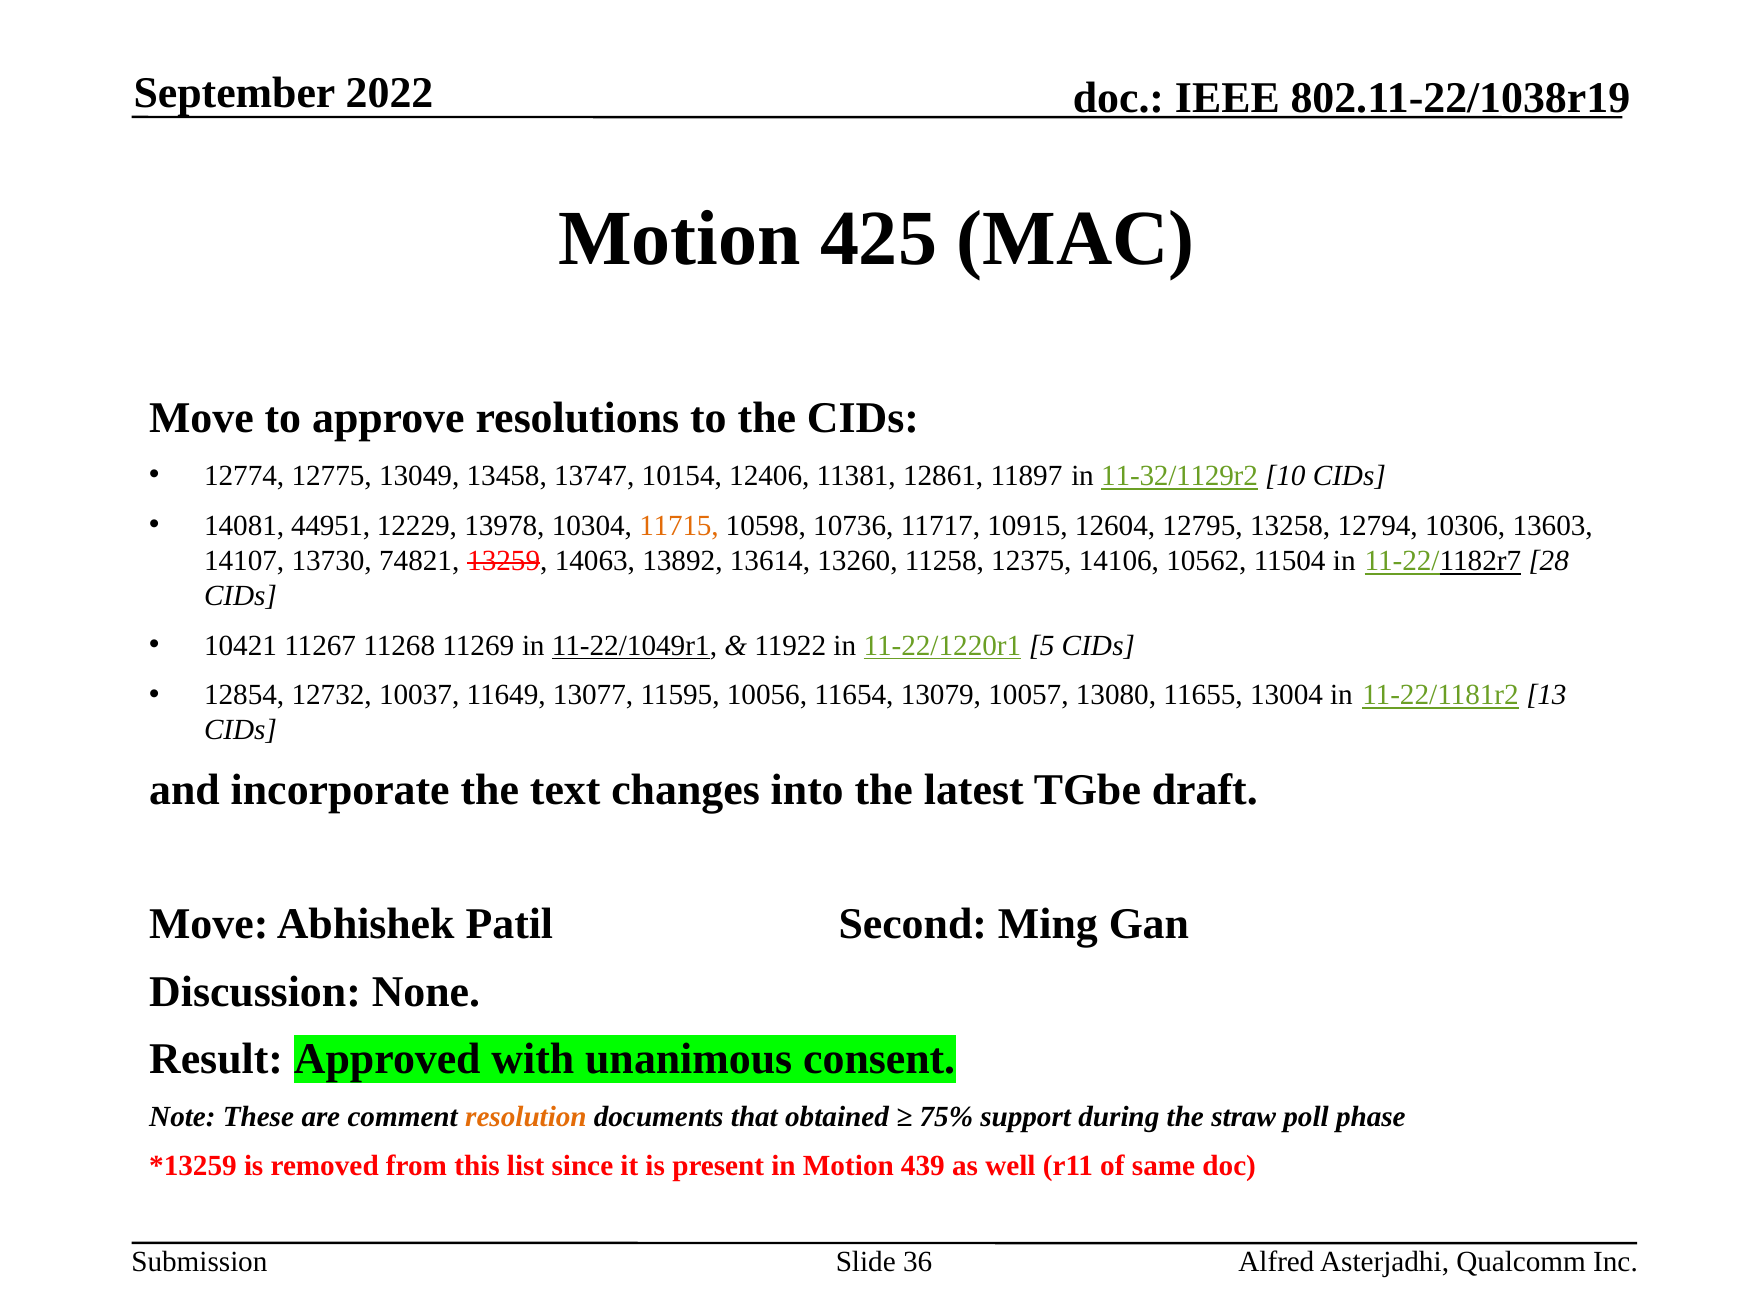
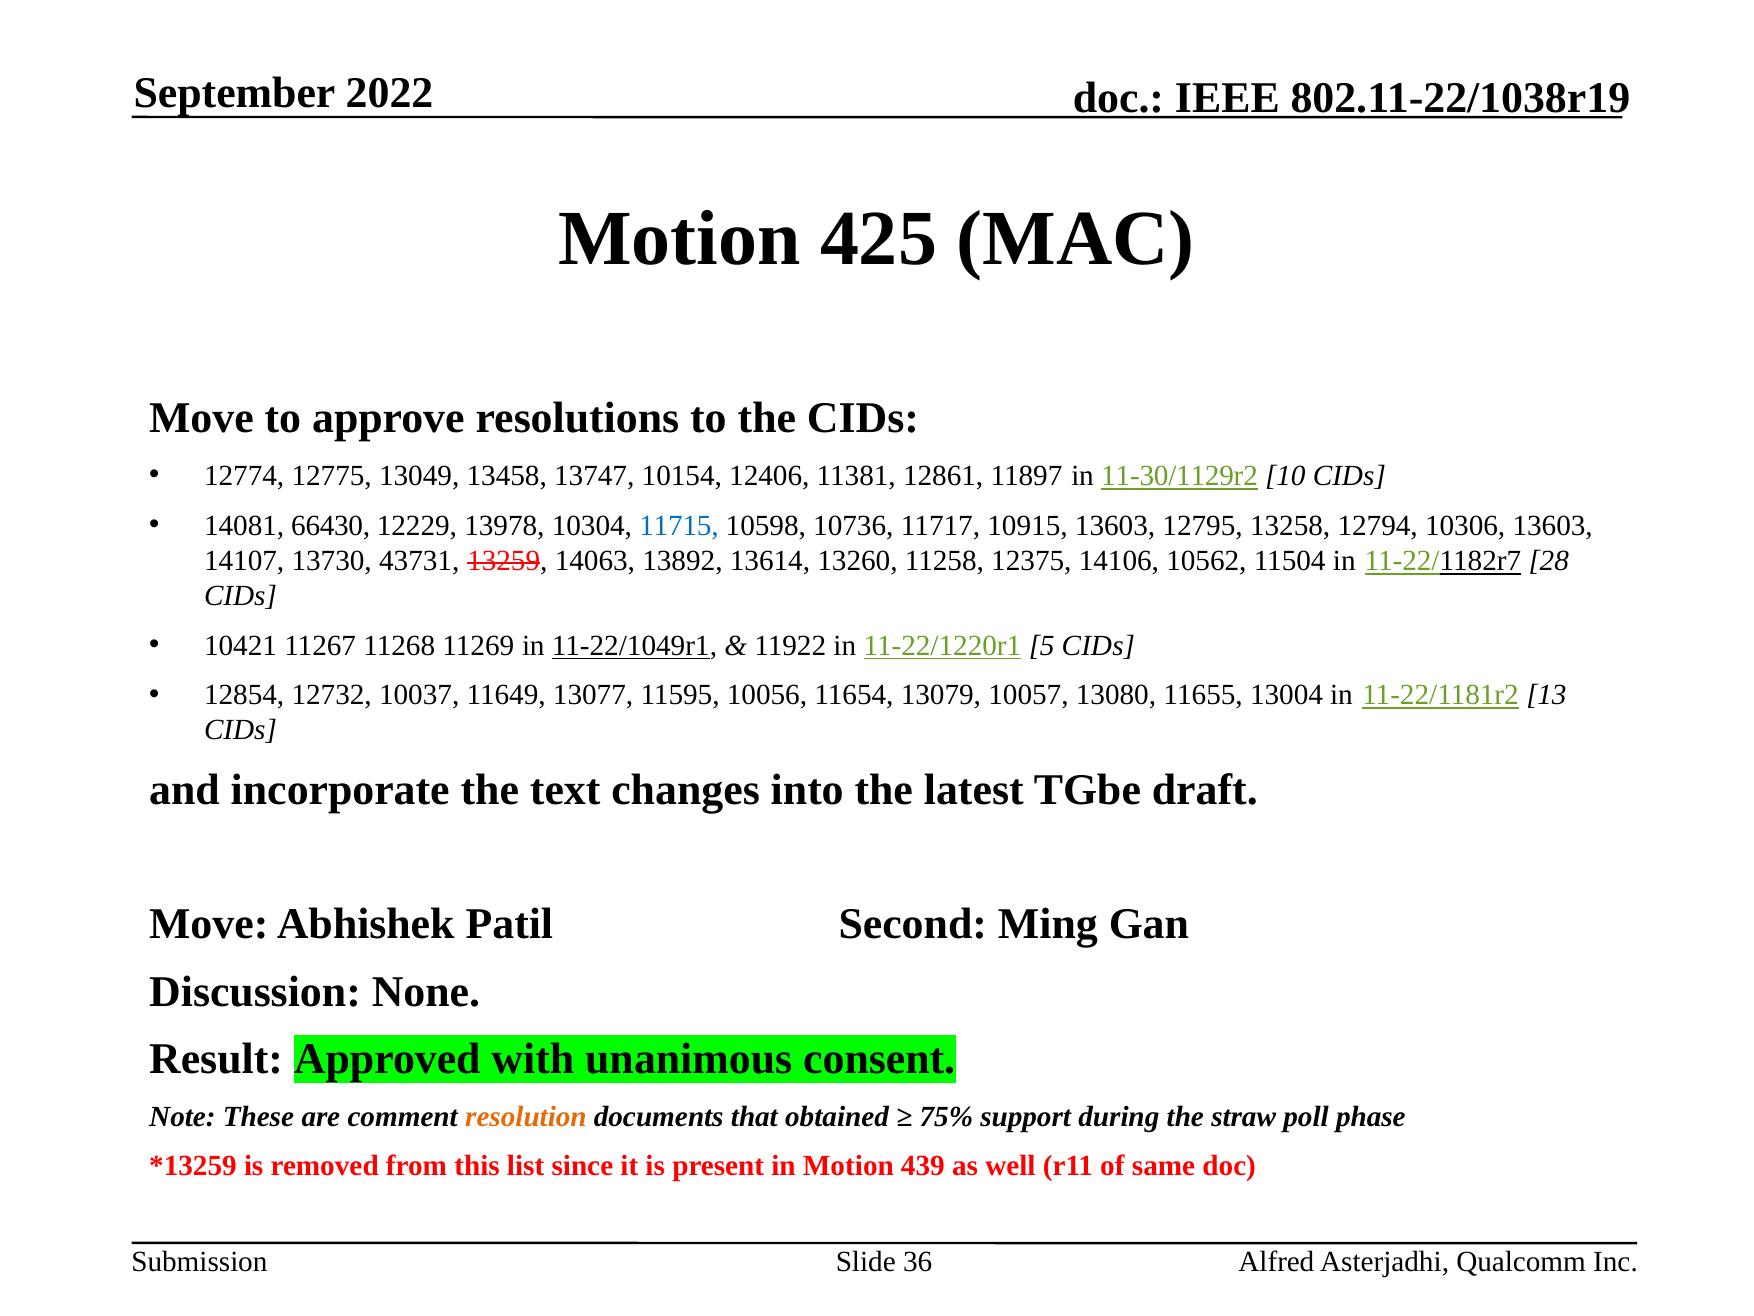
11-32/1129r2: 11-32/1129r2 -> 11-30/1129r2 (1180, 476)
44951: 44951 -> 66430 (331, 525)
11715 colour: orange -> blue (679, 525)
10915 12604: 12604 -> 13603 (1115, 525)
74821: 74821 -> 43731 (419, 560)
